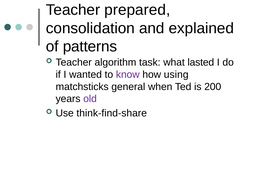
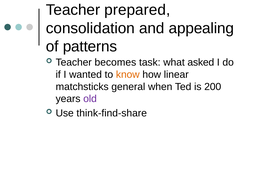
explained: explained -> appealing (201, 28)
algorithm: algorithm -> becomes (115, 62)
lasted: lasted -> asked (201, 62)
know colour: purple -> orange (128, 74)
using: using -> linear (176, 74)
